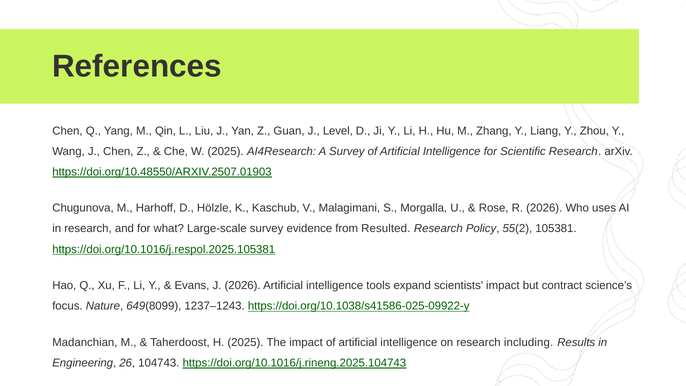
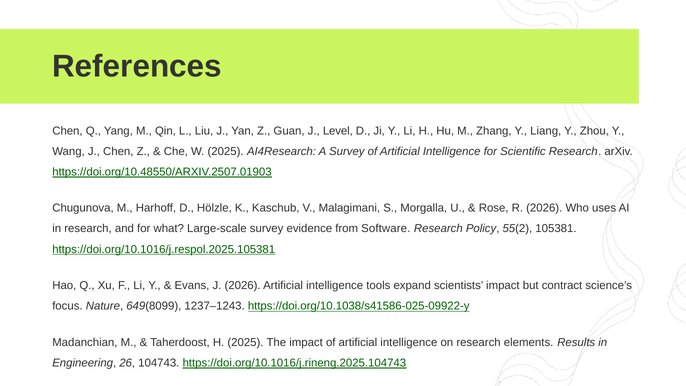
Resulted: Resulted -> Software (386, 229)
including: including -> elements (529, 342)
